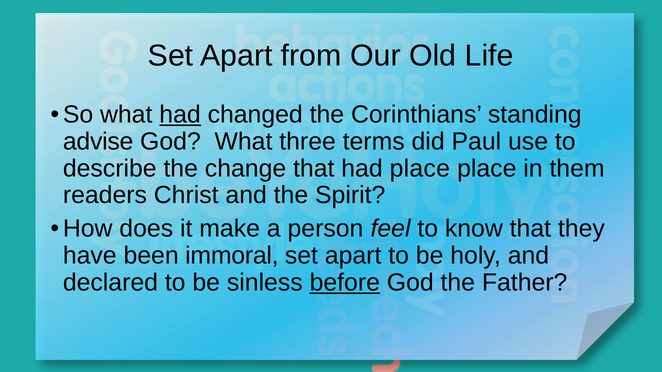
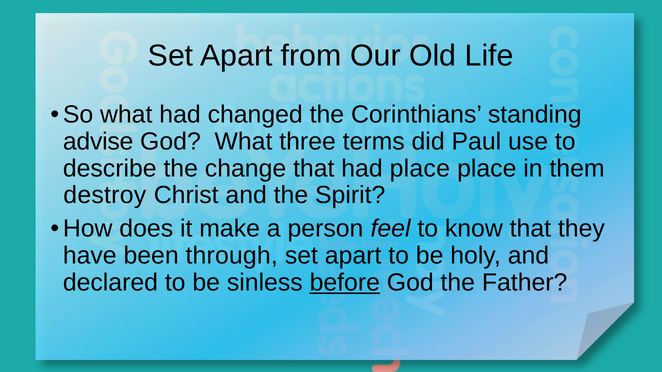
had underline: present -> none (180, 115)
readers: readers -> destroy (105, 195)
immoral: immoral -> through (232, 256)
